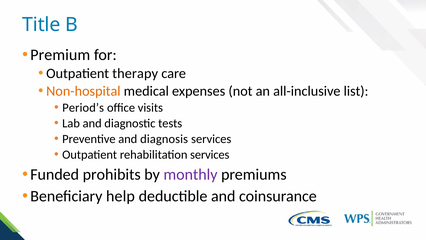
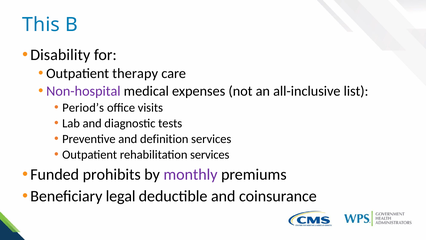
Title: Title -> This (41, 25)
Premium: Premium -> Disability (60, 55)
Non-hospital colour: orange -> purple (83, 91)
diagnosis: diagnosis -> definition (164, 139)
help: help -> legal (121, 196)
